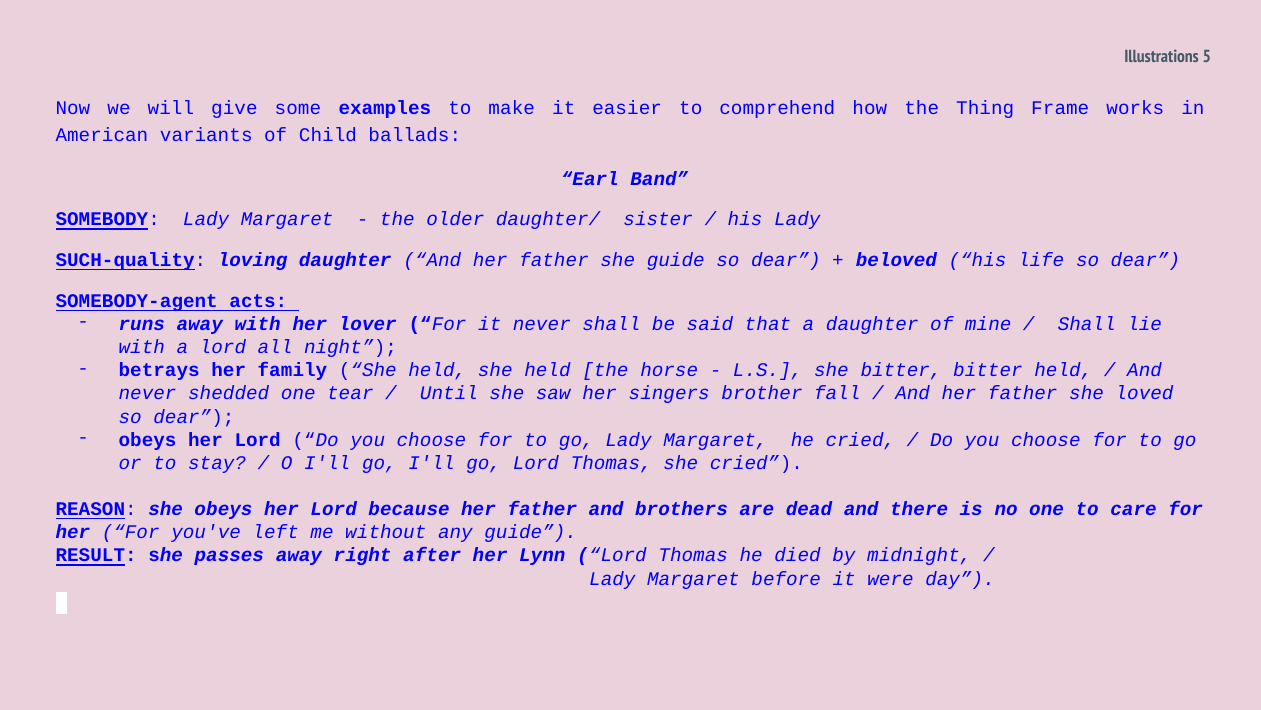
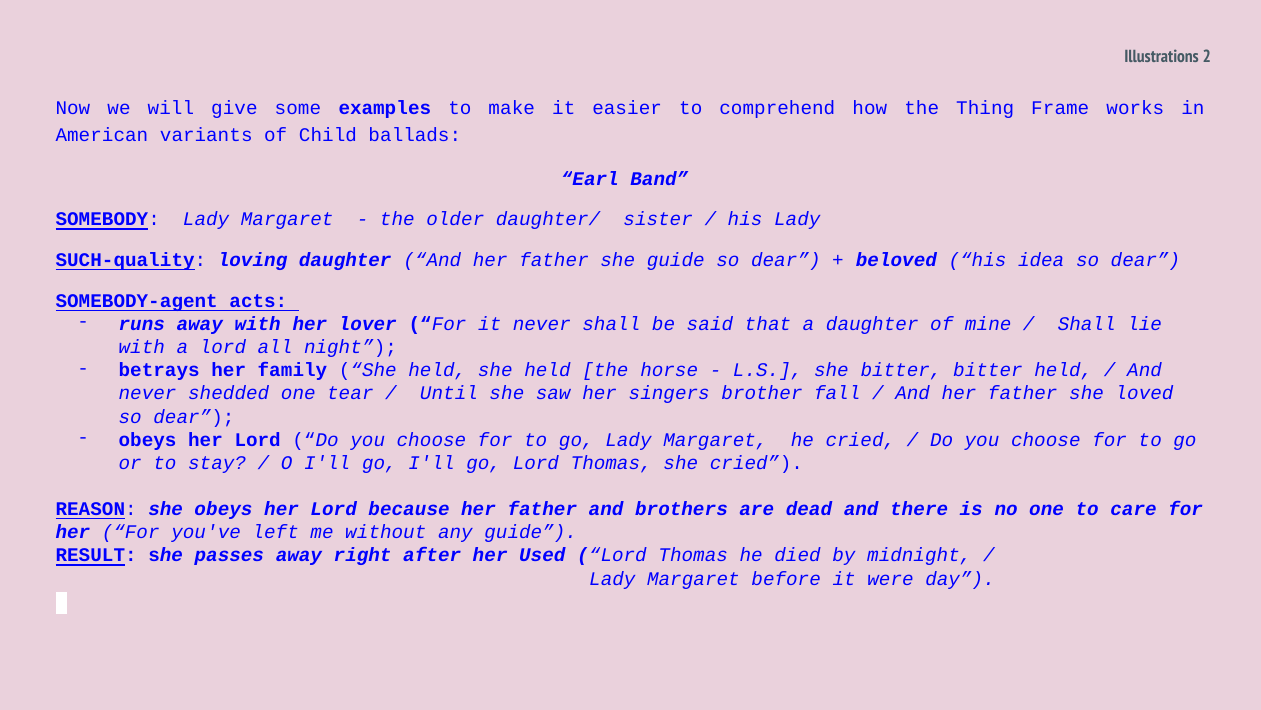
5: 5 -> 2 (1207, 56)
life: life -> idea (1041, 260)
Lynn: Lynn -> Used (542, 555)
